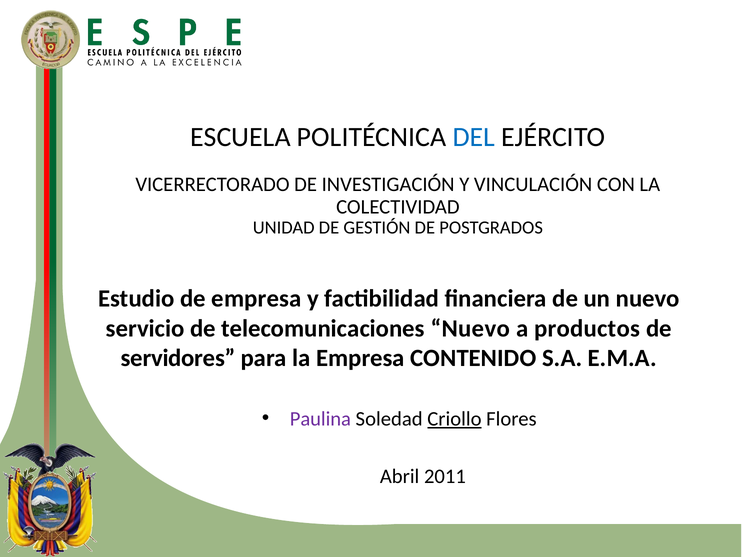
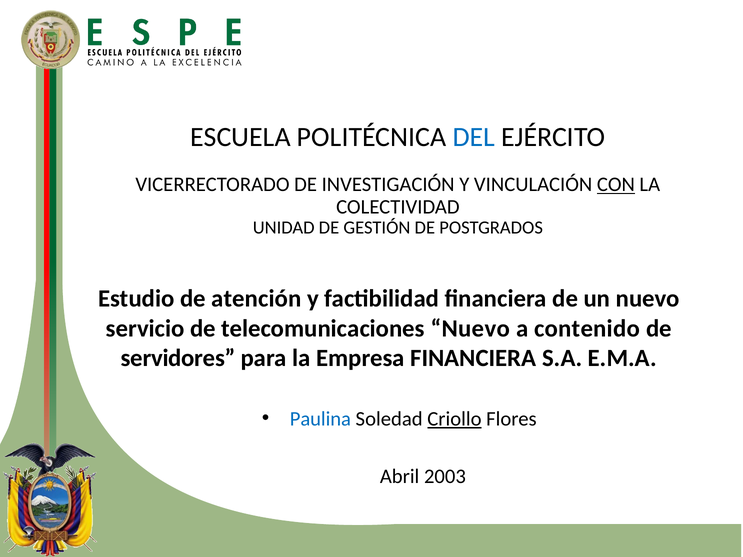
CON underline: none -> present (616, 185)
de empresa: empresa -> atención (256, 299)
productos: productos -> contenido (587, 329)
Empresa CONTENIDO: CONTENIDO -> FINANCIERA (473, 358)
Paulina colour: purple -> blue (320, 419)
2011: 2011 -> 2003 (445, 477)
